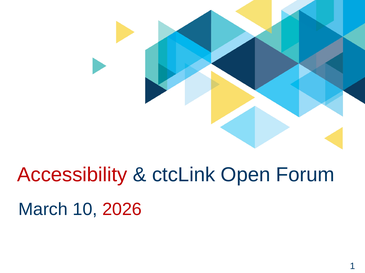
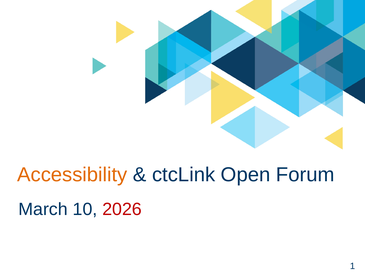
Accessibility colour: red -> orange (72, 175)
